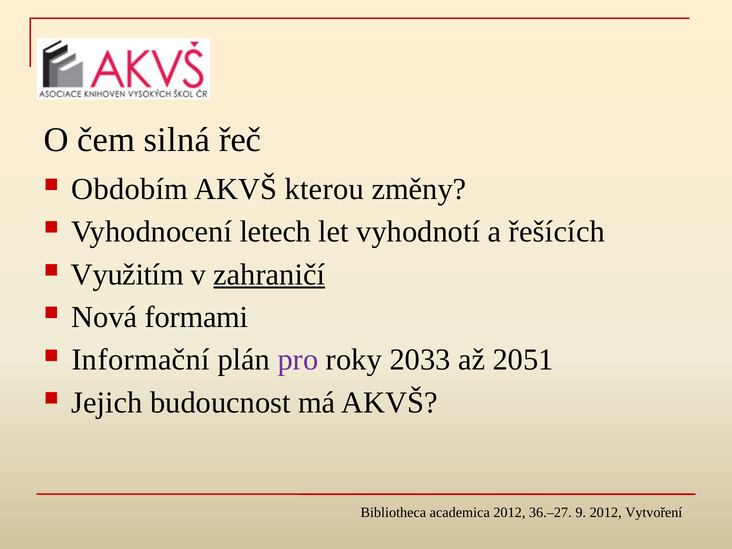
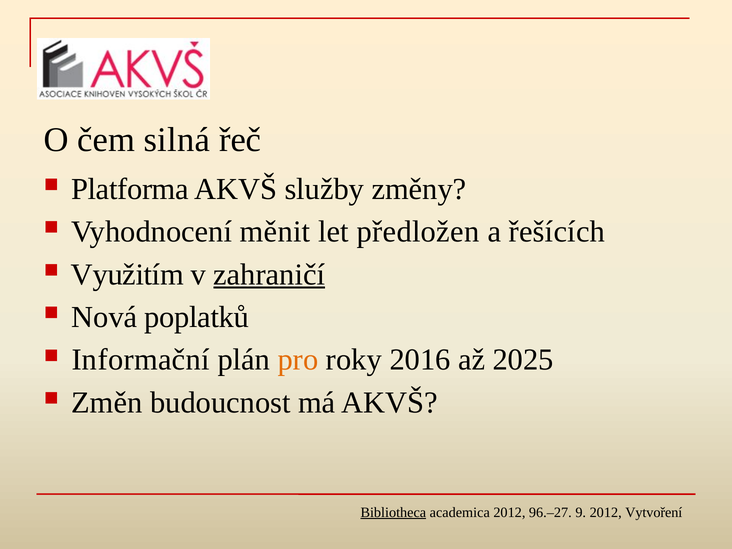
Obdobím: Obdobím -> Platforma (130, 189)
kterou: kterou -> služby (324, 189)
letech: letech -> měnit (275, 232)
vyhodnotí: vyhodnotí -> předložen (418, 232)
formami: formami -> poplatků (197, 317)
pro colour: purple -> orange (298, 360)
2033: 2033 -> 2016 (420, 360)
2051: 2051 -> 2025 (523, 360)
Jejich: Jejich -> Změn (107, 403)
Bibliotheca underline: none -> present (393, 513)
36.–27: 36.–27 -> 96.–27 (550, 513)
